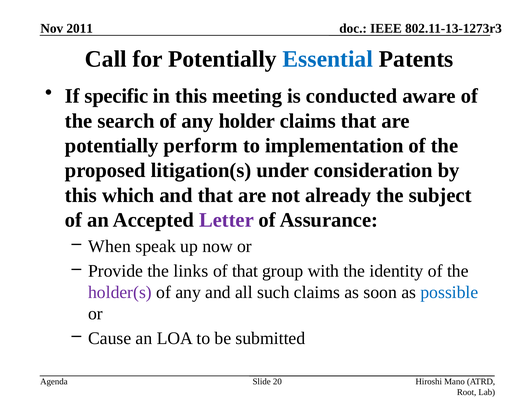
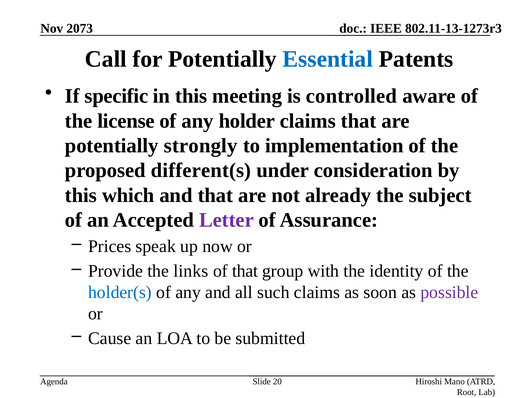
2011: 2011 -> 2073 (80, 28)
conducted: conducted -> controlled (351, 96)
search: search -> license (126, 121)
perform: perform -> strongly (201, 145)
litigation(s: litigation(s -> different(s (201, 170)
When: When -> Prices (110, 246)
holder(s colour: purple -> blue (120, 292)
possible colour: blue -> purple (449, 292)
